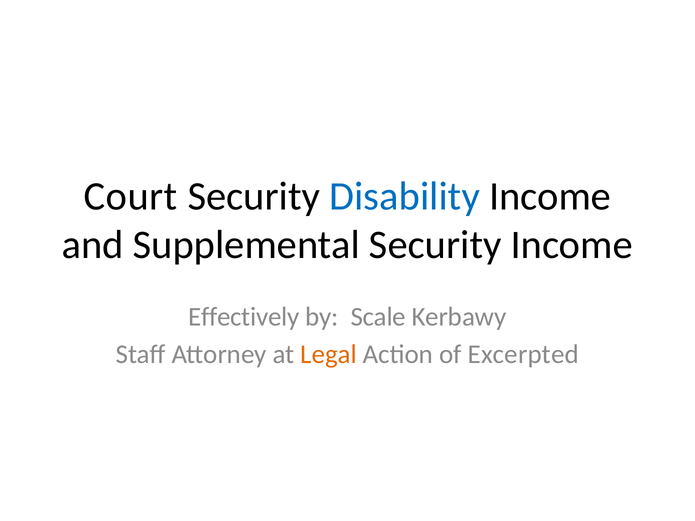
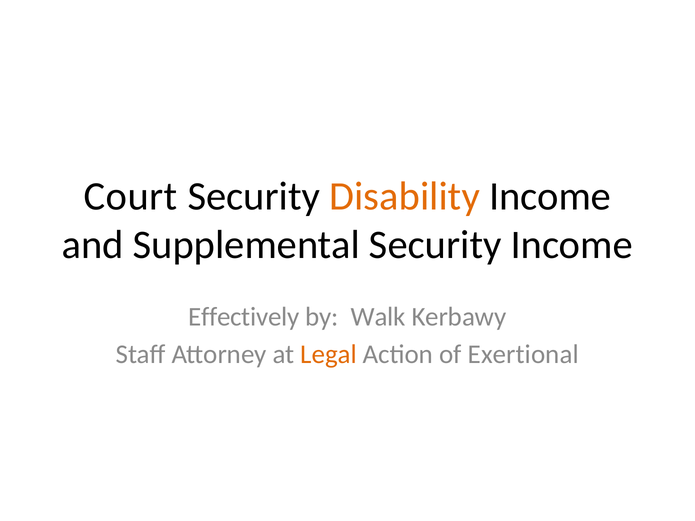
Disability colour: blue -> orange (405, 196)
Scale: Scale -> Walk (378, 317)
Excerpted: Excerpted -> Exertional (523, 355)
